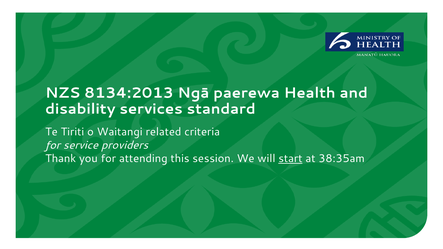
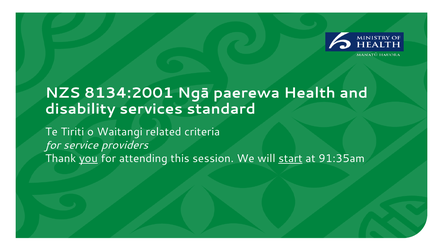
8134:2013: 8134:2013 -> 8134:2001 (129, 93)
you underline: none -> present (88, 159)
38:35am: 38:35am -> 91:35am (342, 159)
